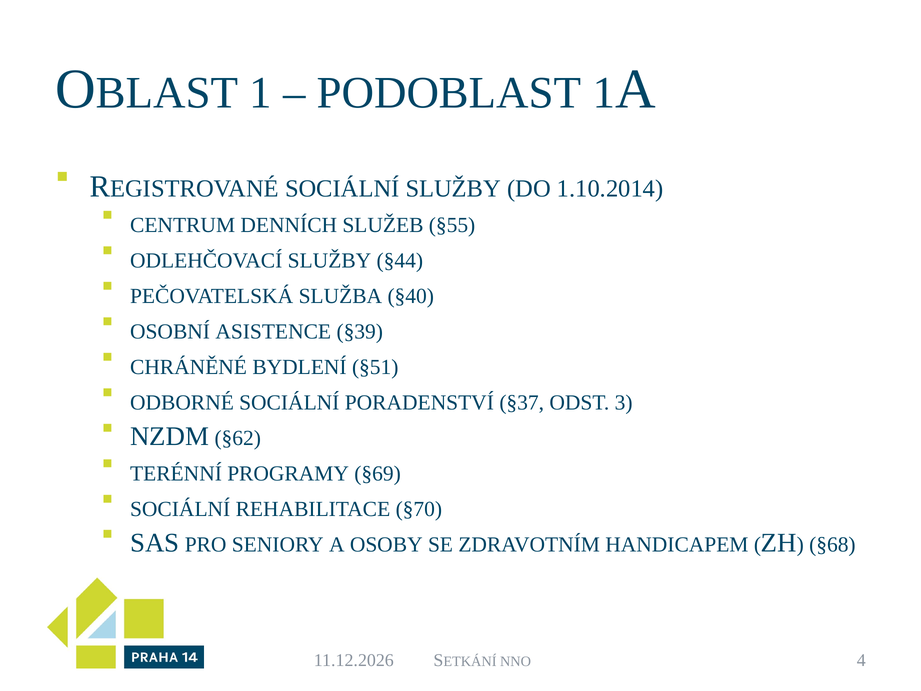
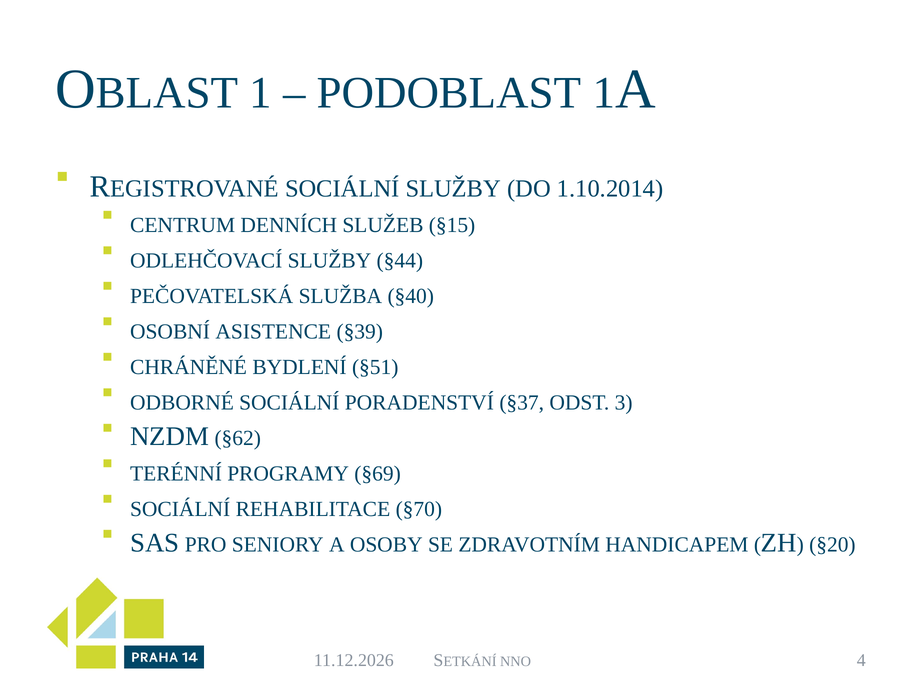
§55: §55 -> §15 (452, 225)
§68: §68 -> §20 (832, 544)
